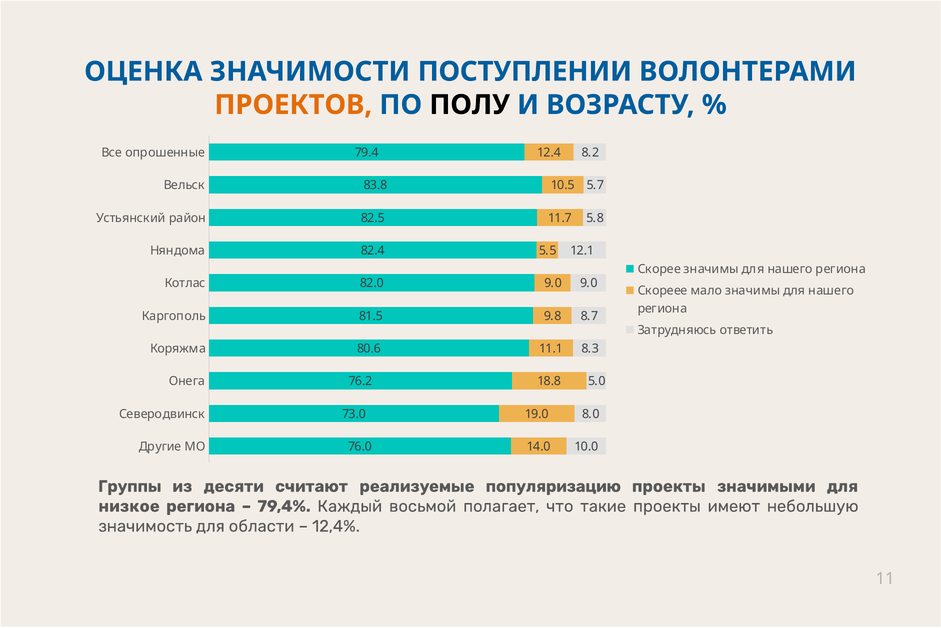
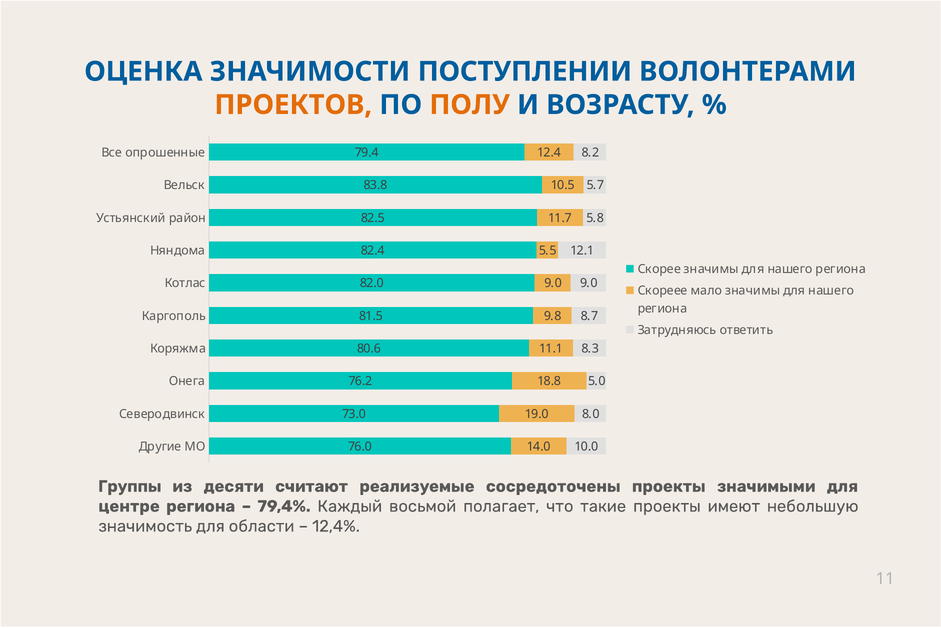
ПОЛУ colour: black -> orange (470, 105)
популяризацию: популяризацию -> сосредоточены (553, 487)
низкое: низкое -> центре (129, 506)
